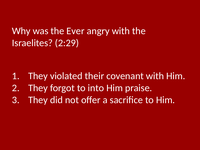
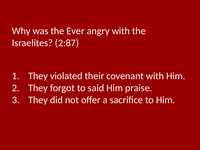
2:29: 2:29 -> 2:87 (67, 43)
into: into -> said (96, 88)
